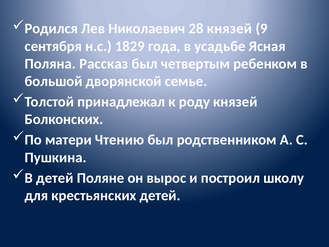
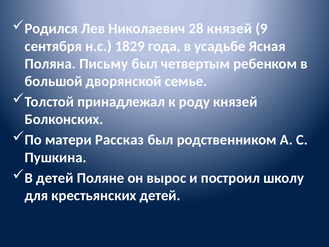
Рассказ: Рассказ -> Письму (104, 64)
Чтению: Чтению -> Рассказ (120, 140)
